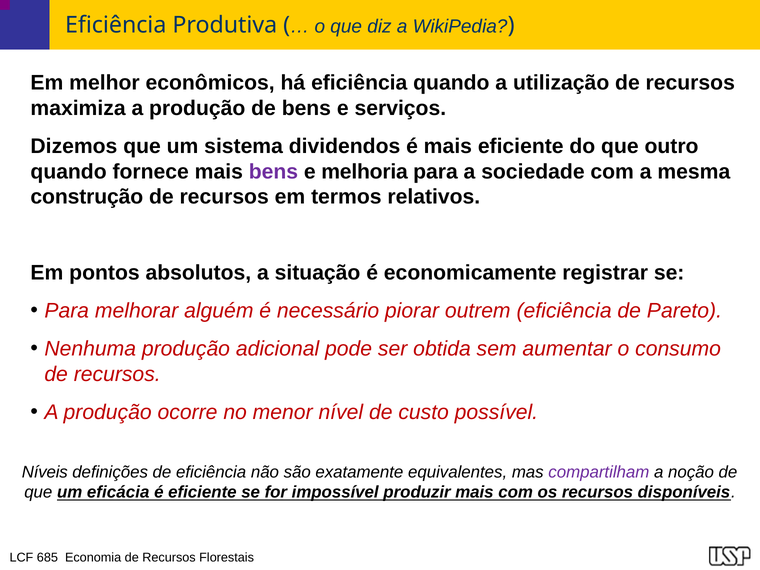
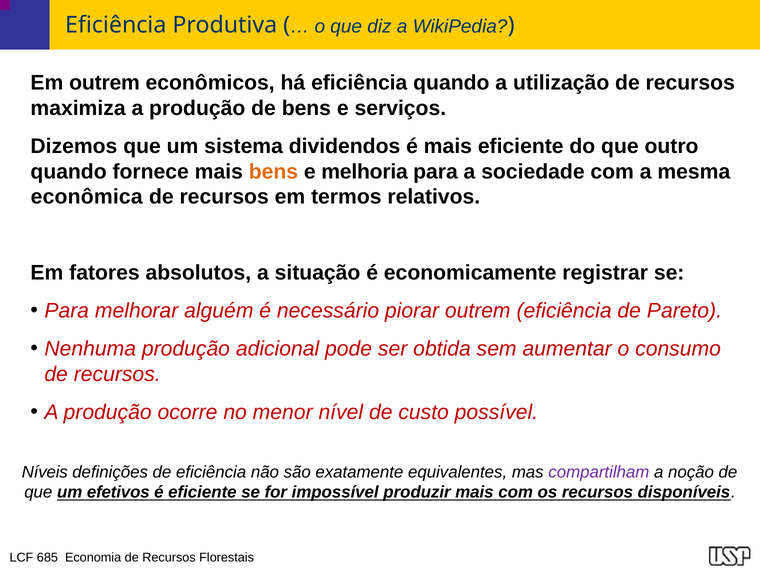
Em melhor: melhor -> outrem (105, 83)
bens colour: purple -> orange (273, 172)
construção: construção -> econômica (87, 197)
pontos: pontos -> fatores (104, 273)
eficácia: eficácia -> efetivos (118, 492)
